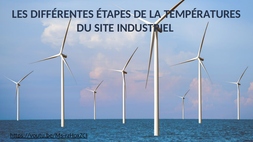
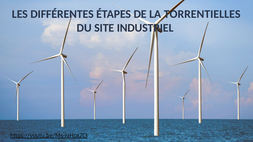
TEMPÉRATURES: TEMPÉRATURES -> TORRENTIELLES (202, 14)
